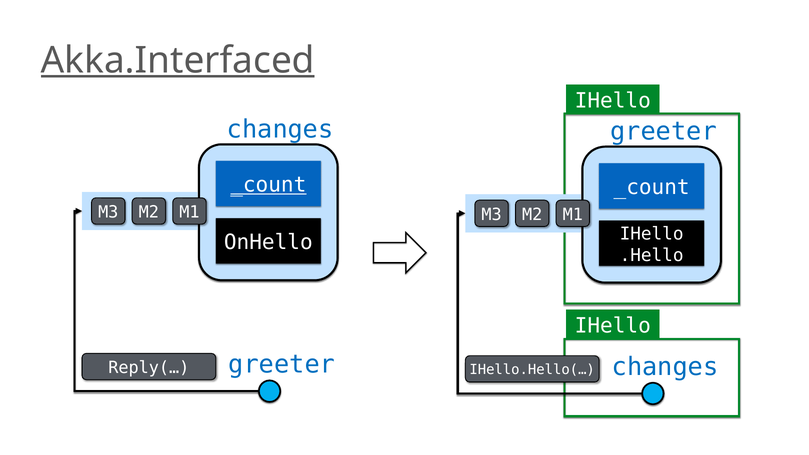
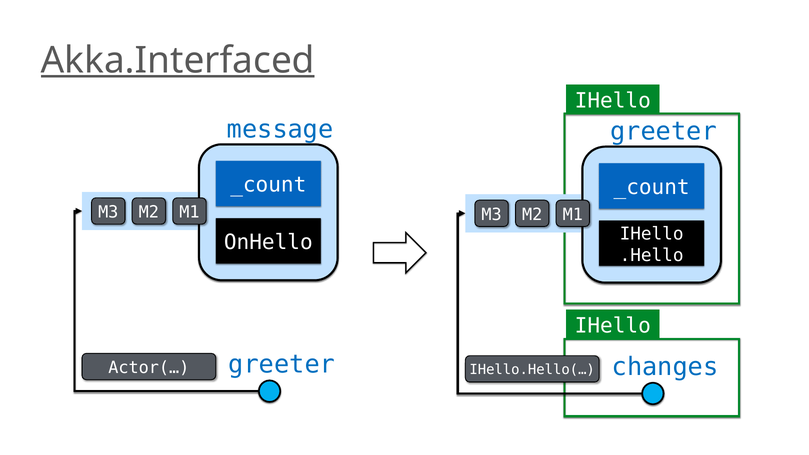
changes: changes -> message (280, 129)
_count underline: present -> none (268, 185)
Reply(…: Reply(… -> Actor(… (149, 368)
